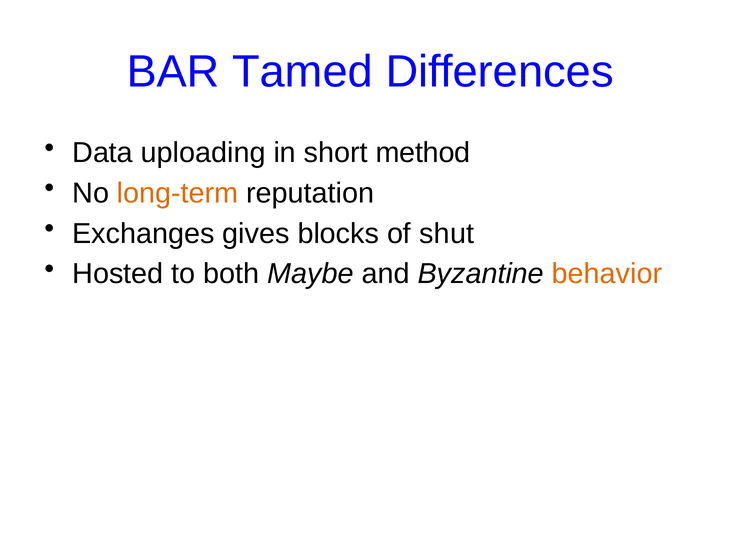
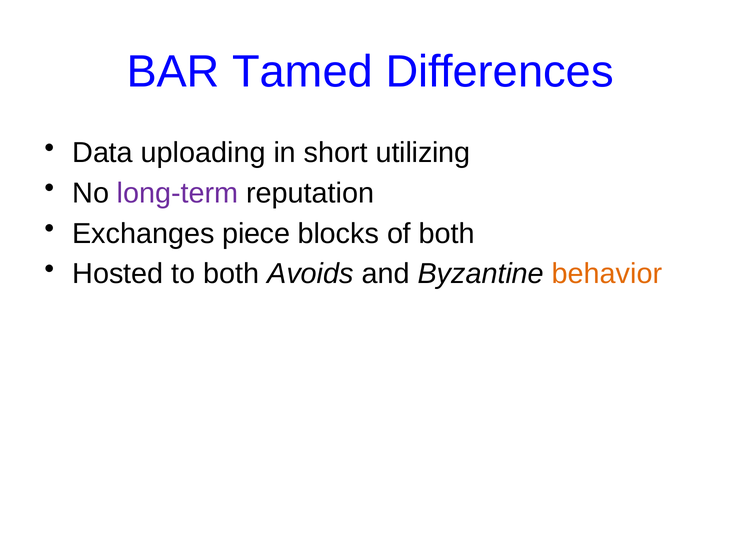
method: method -> utilizing (423, 153)
long-term colour: orange -> purple (178, 193)
gives: gives -> piece (256, 233)
of shut: shut -> both (447, 233)
Maybe: Maybe -> Avoids (311, 274)
